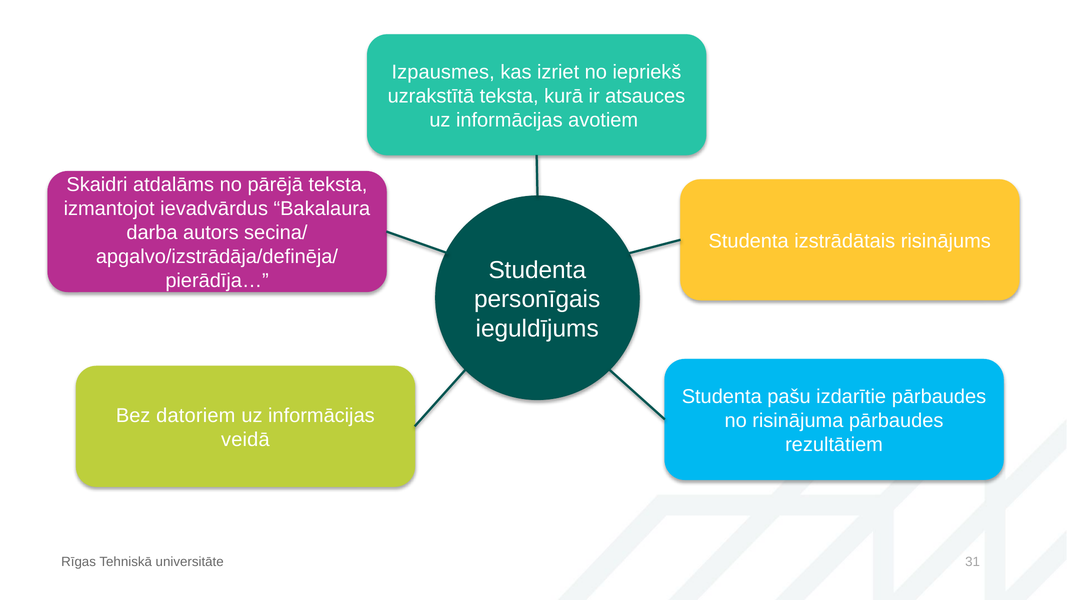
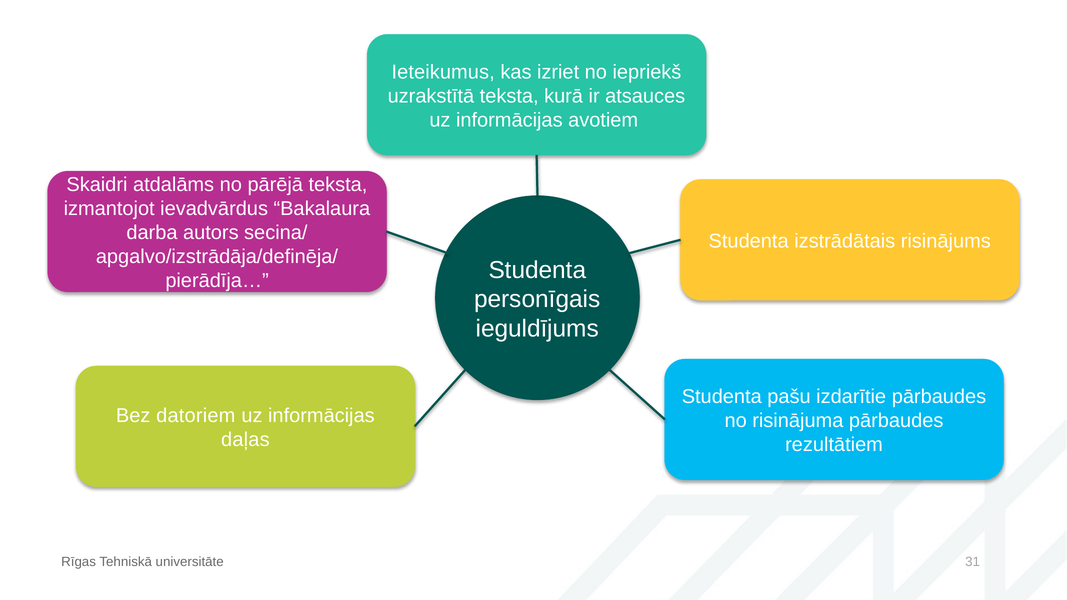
Izpausmes: Izpausmes -> Ieteikumus (443, 72)
veidā: veidā -> daļas (245, 440)
